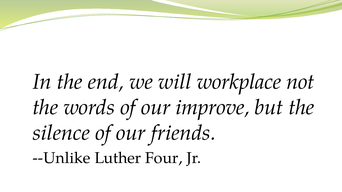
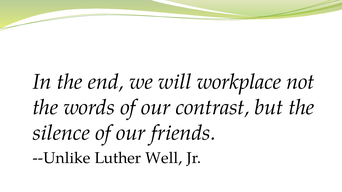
improve: improve -> contrast (213, 108)
Four: Four -> Well (164, 158)
